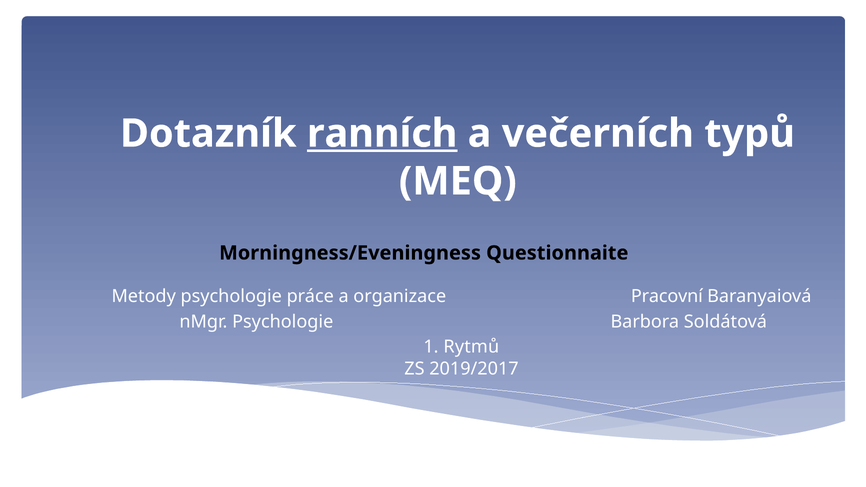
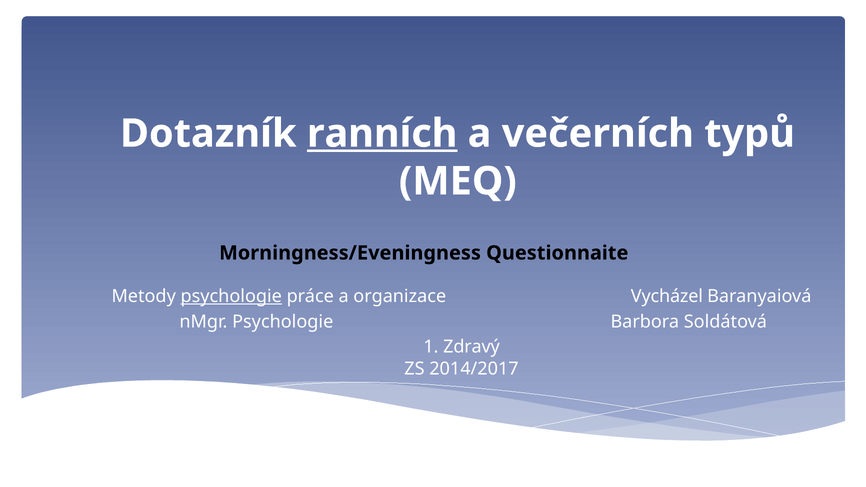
psychologie underline: none -> present (231, 296)
Pracovní: Pracovní -> Vycházel (667, 296)
Rytmů: Rytmů -> Zdravý (472, 347)
2019/2017: 2019/2017 -> 2014/2017 (474, 369)
